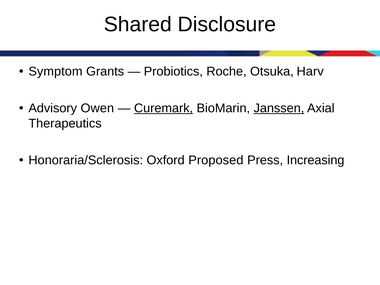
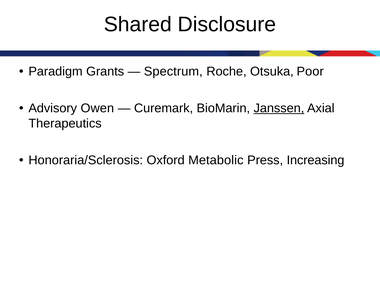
Symptom: Symptom -> Paradigm (56, 71)
Probiotics: Probiotics -> Spectrum (173, 71)
Harv: Harv -> Poor (310, 71)
Curemark underline: present -> none (164, 108)
Proposed: Proposed -> Metabolic (216, 160)
